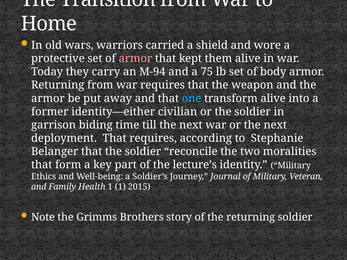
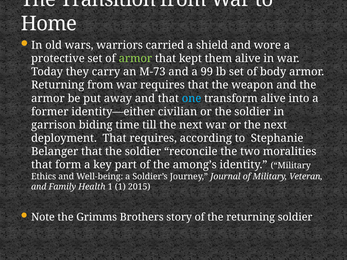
armor colour: pink -> light green (135, 59)
M-94: M-94 -> M-73 (152, 72)
75: 75 -> 99 (207, 72)
lecture’s: lecture’s -> among’s (195, 165)
